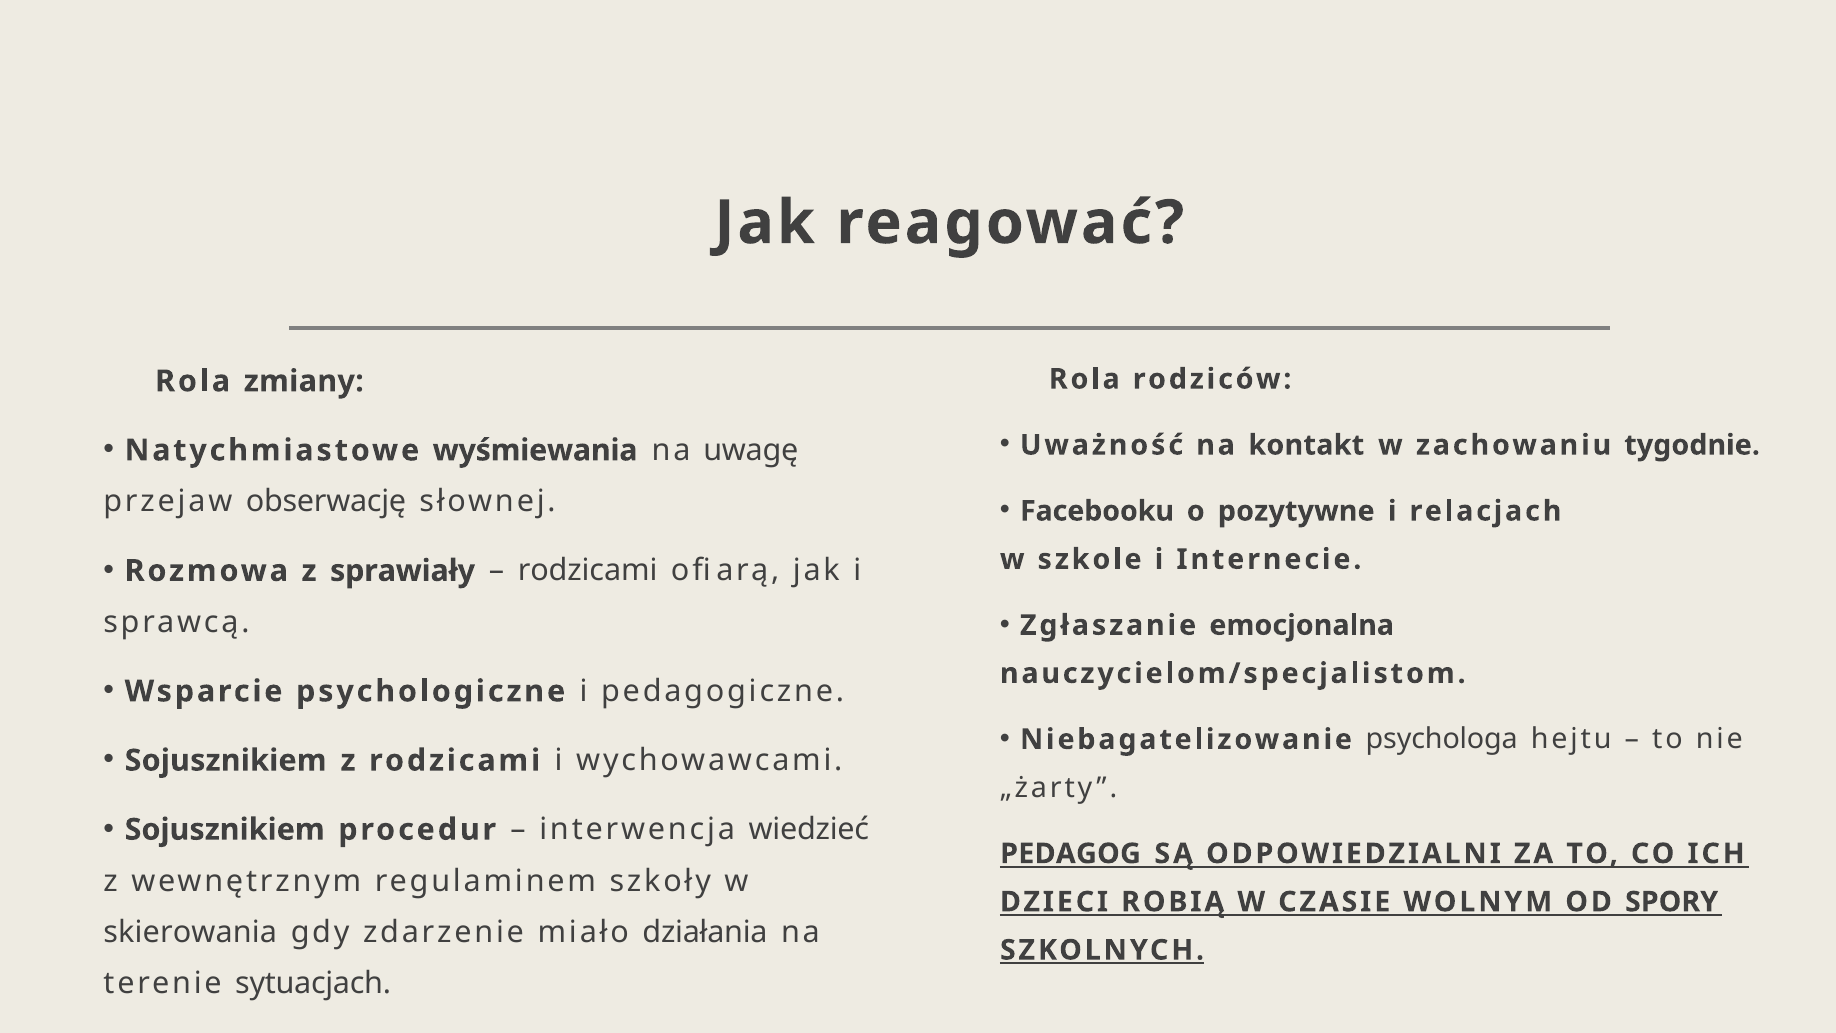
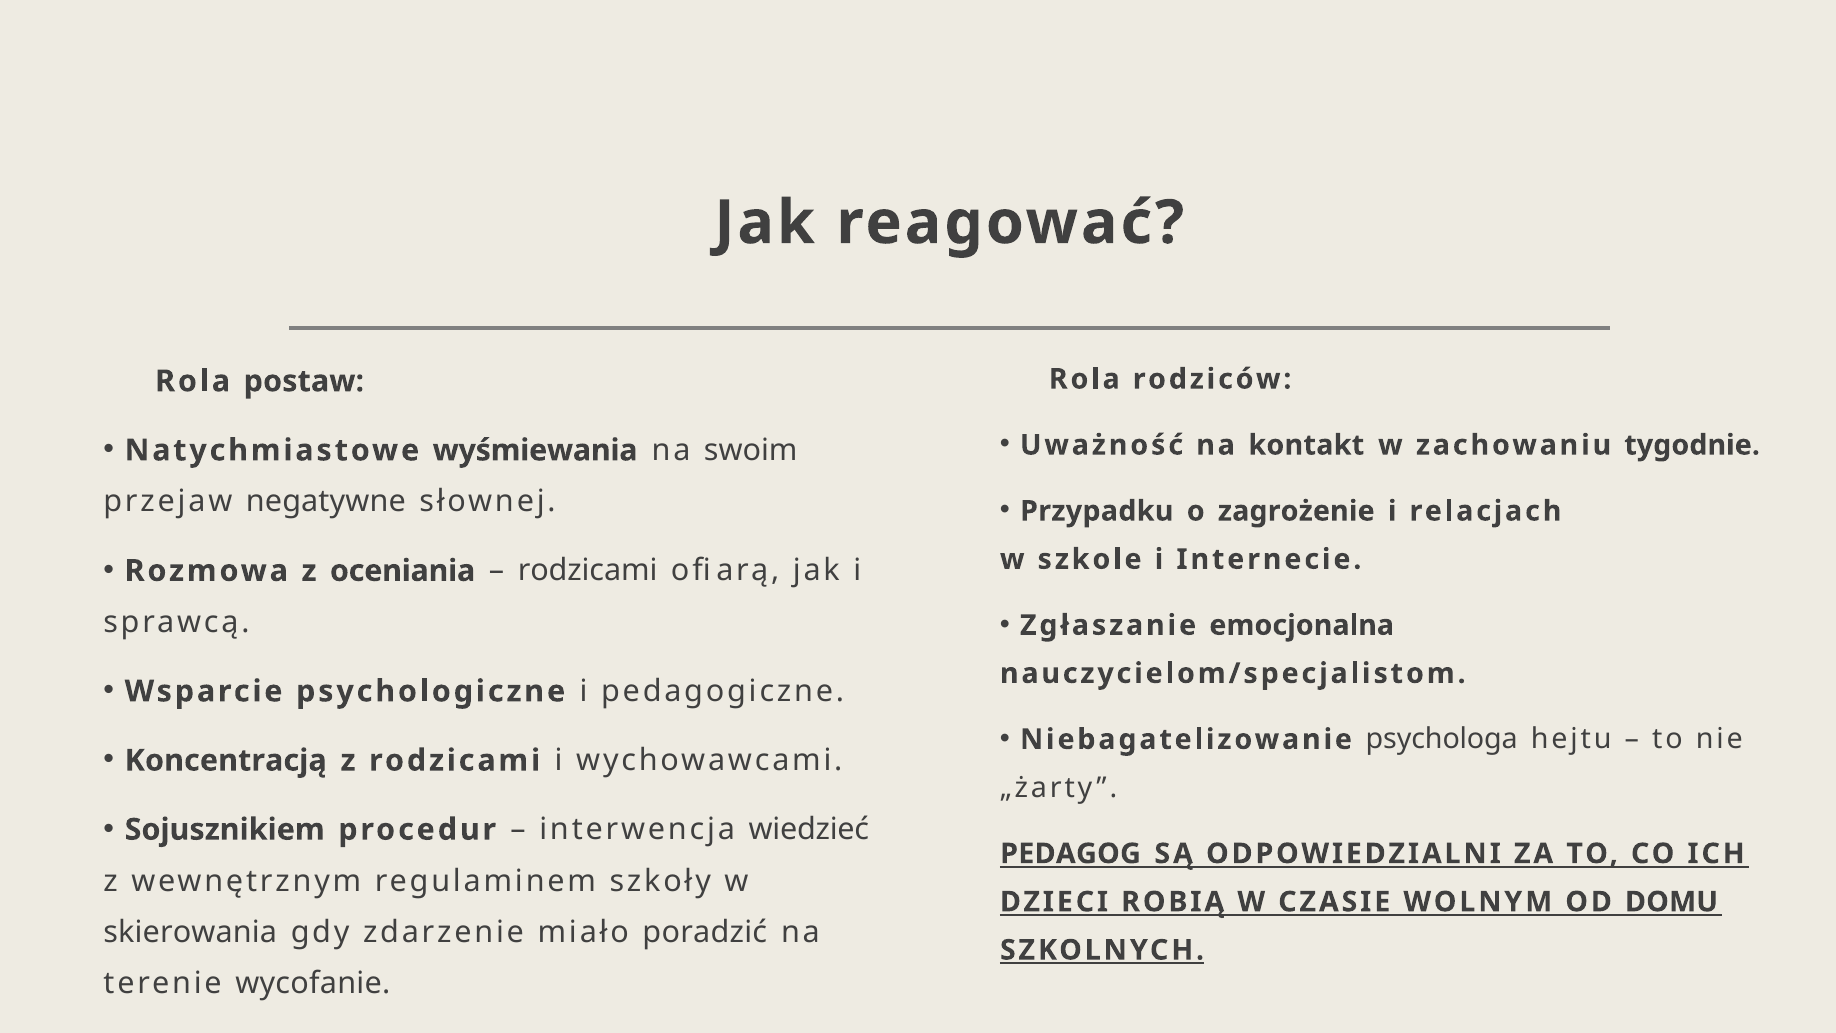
zmiany: zmiany -> postaw (304, 381)
uwagę: uwagę -> swoim (751, 450)
obserwację: obserwację -> negatywne (326, 502)
Facebooku: Facebooku -> Przypadku (1097, 511)
pozytywne: pozytywne -> zagrożenie (1296, 511)
sprawiały: sprawiały -> oceniania (403, 571)
Sojusznikiem: Sojusznikiem -> Koncentracją (226, 760)
SPORY: SPORY -> DOMU (1672, 902)
działania: działania -> poradzić (705, 932)
sytuacjach: sytuacjach -> wycofanie (313, 983)
